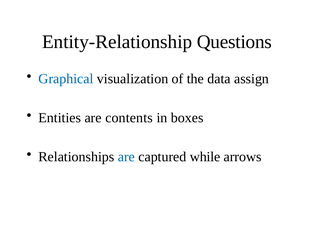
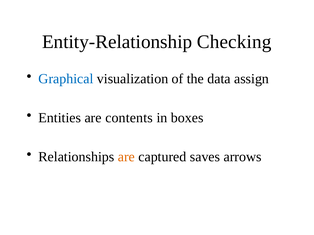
Questions: Questions -> Checking (234, 42)
are colour: blue -> orange (126, 157)
while: while -> saves (205, 157)
